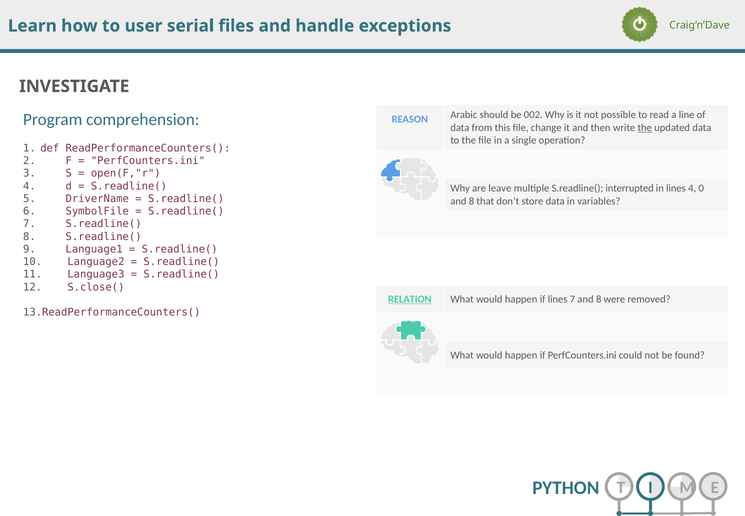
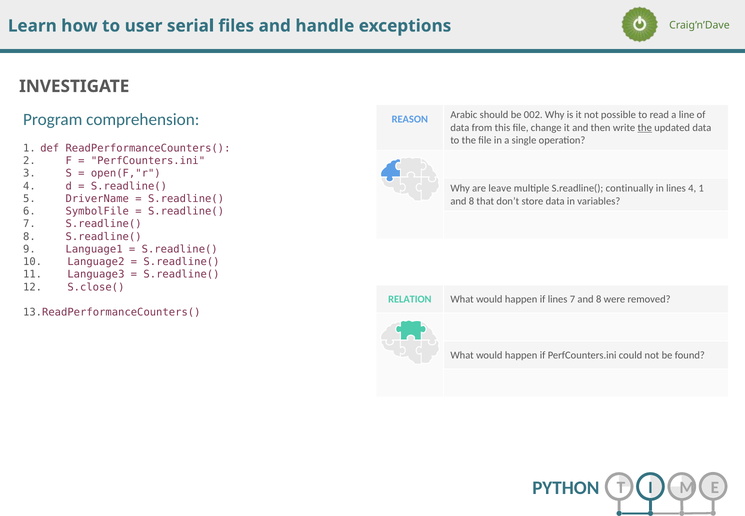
interrupted: interrupted -> continually (630, 188)
4 0: 0 -> 1 (701, 188)
RELATION underline: present -> none (410, 299)
